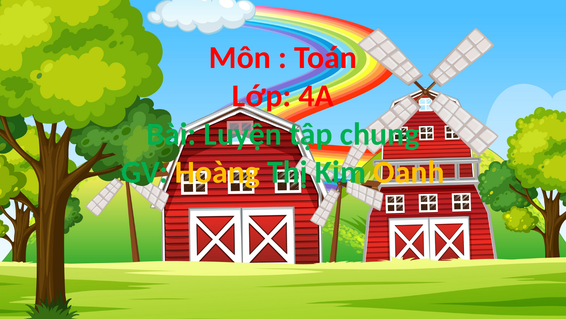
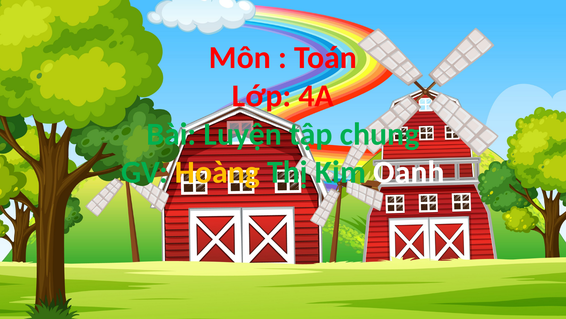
Oanh colour: yellow -> white (409, 172)
